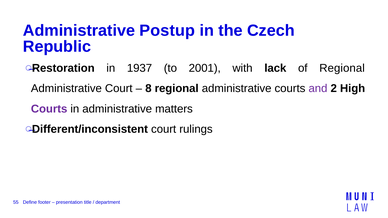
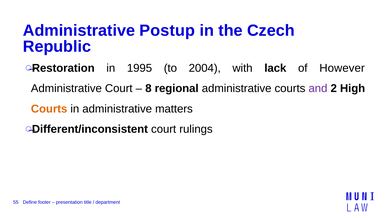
1937: 1937 -> 1995 (140, 68)
2001: 2001 -> 2004 (205, 68)
of Regional: Regional -> However (342, 68)
Courts colour: purple -> orange (49, 109)
